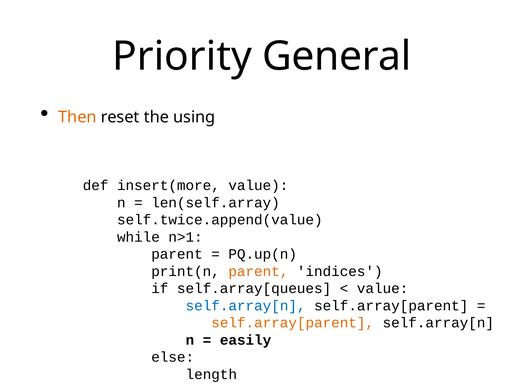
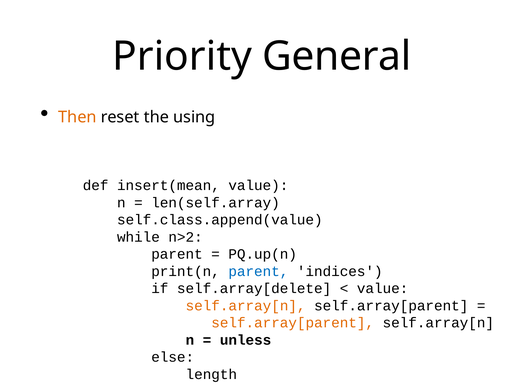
insert(more: insert(more -> insert(mean (168, 186)
self.twice.append(value: self.twice.append(value -> self.class.append(value (220, 220)
n>1: n>1 -> n>2 (186, 237)
parent colour: orange -> blue (258, 272)
self.array[queues: self.array[queues -> self.array[delete (254, 289)
self.array[n colour: blue -> orange (246, 306)
easily: easily -> unless (246, 340)
